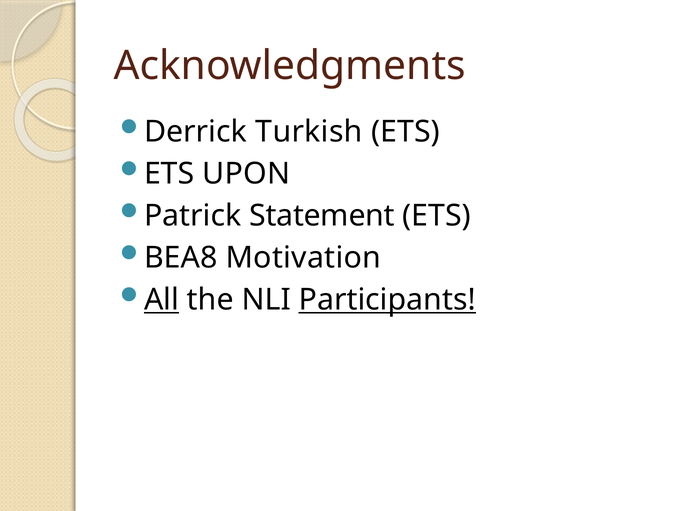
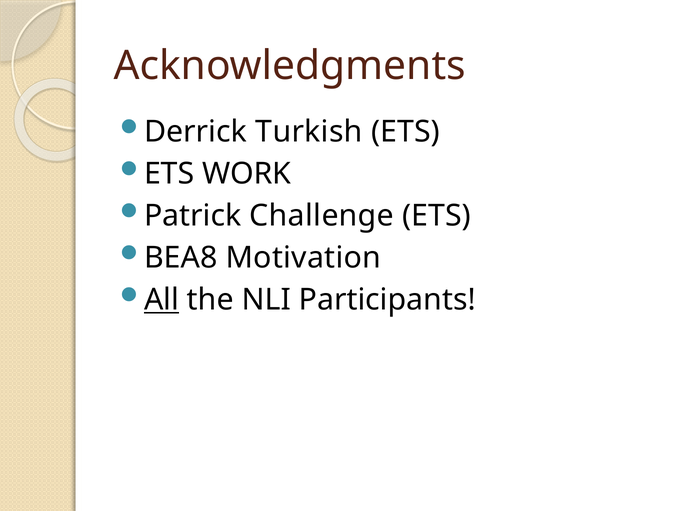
UPON: UPON -> WORK (247, 174)
Statement: Statement -> Challenge (322, 216)
Participants underline: present -> none (387, 300)
